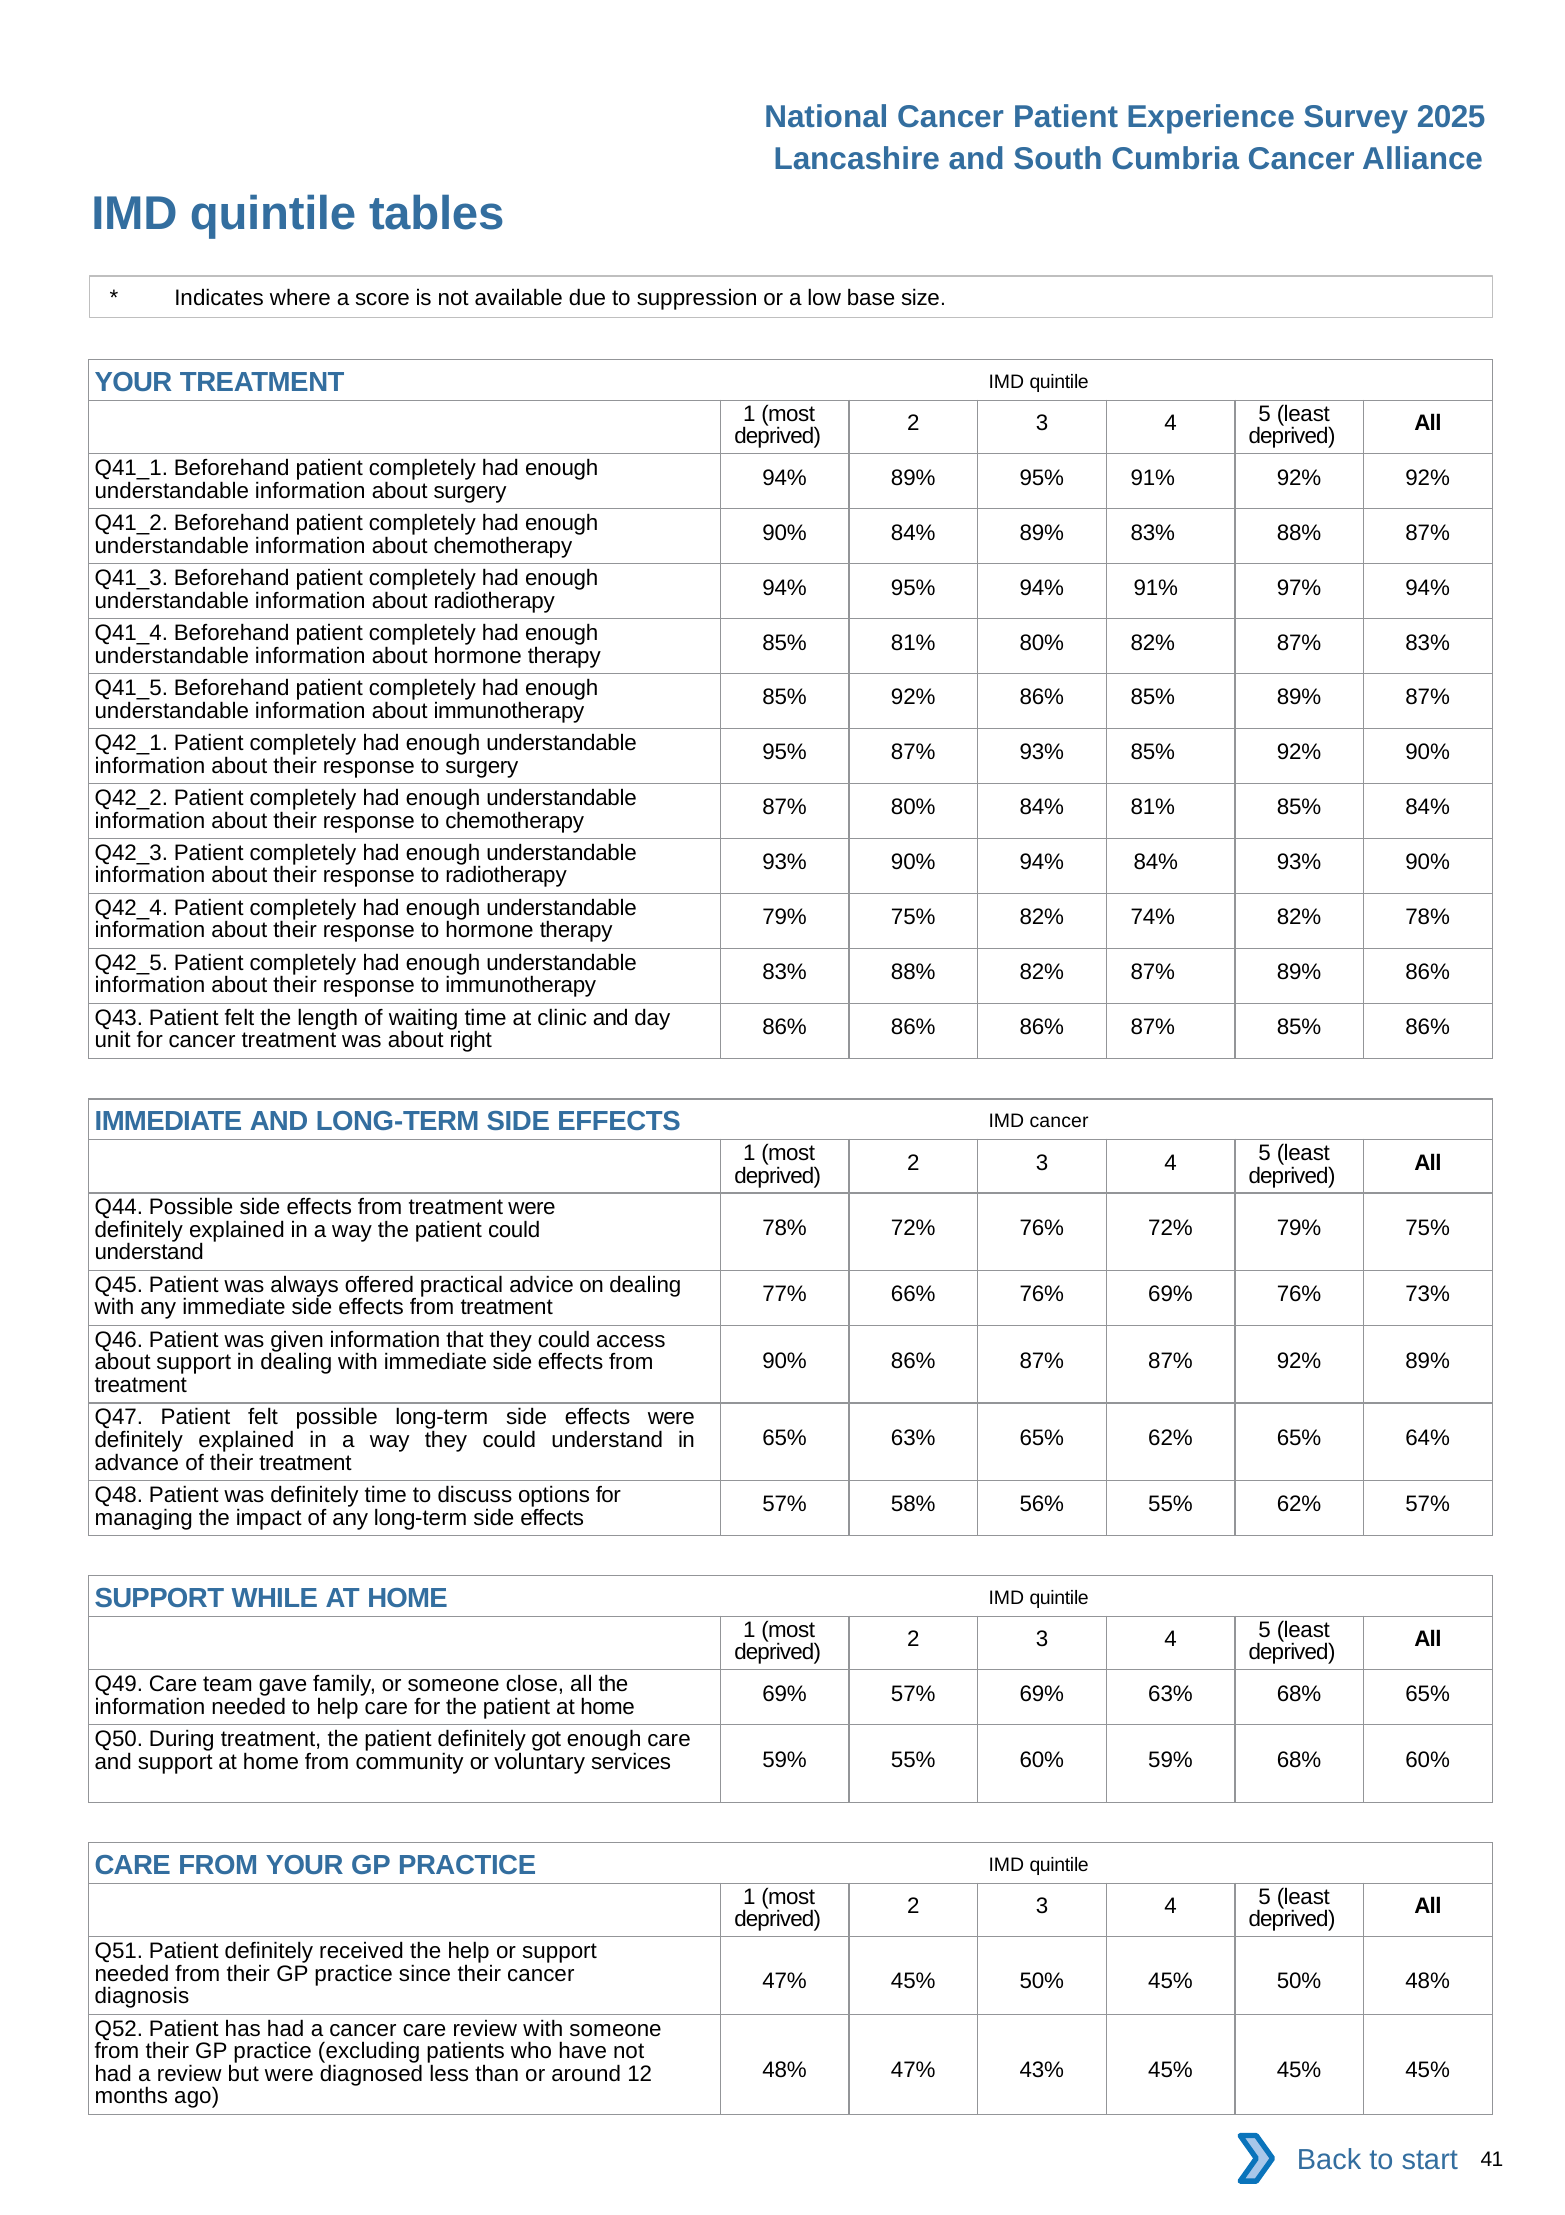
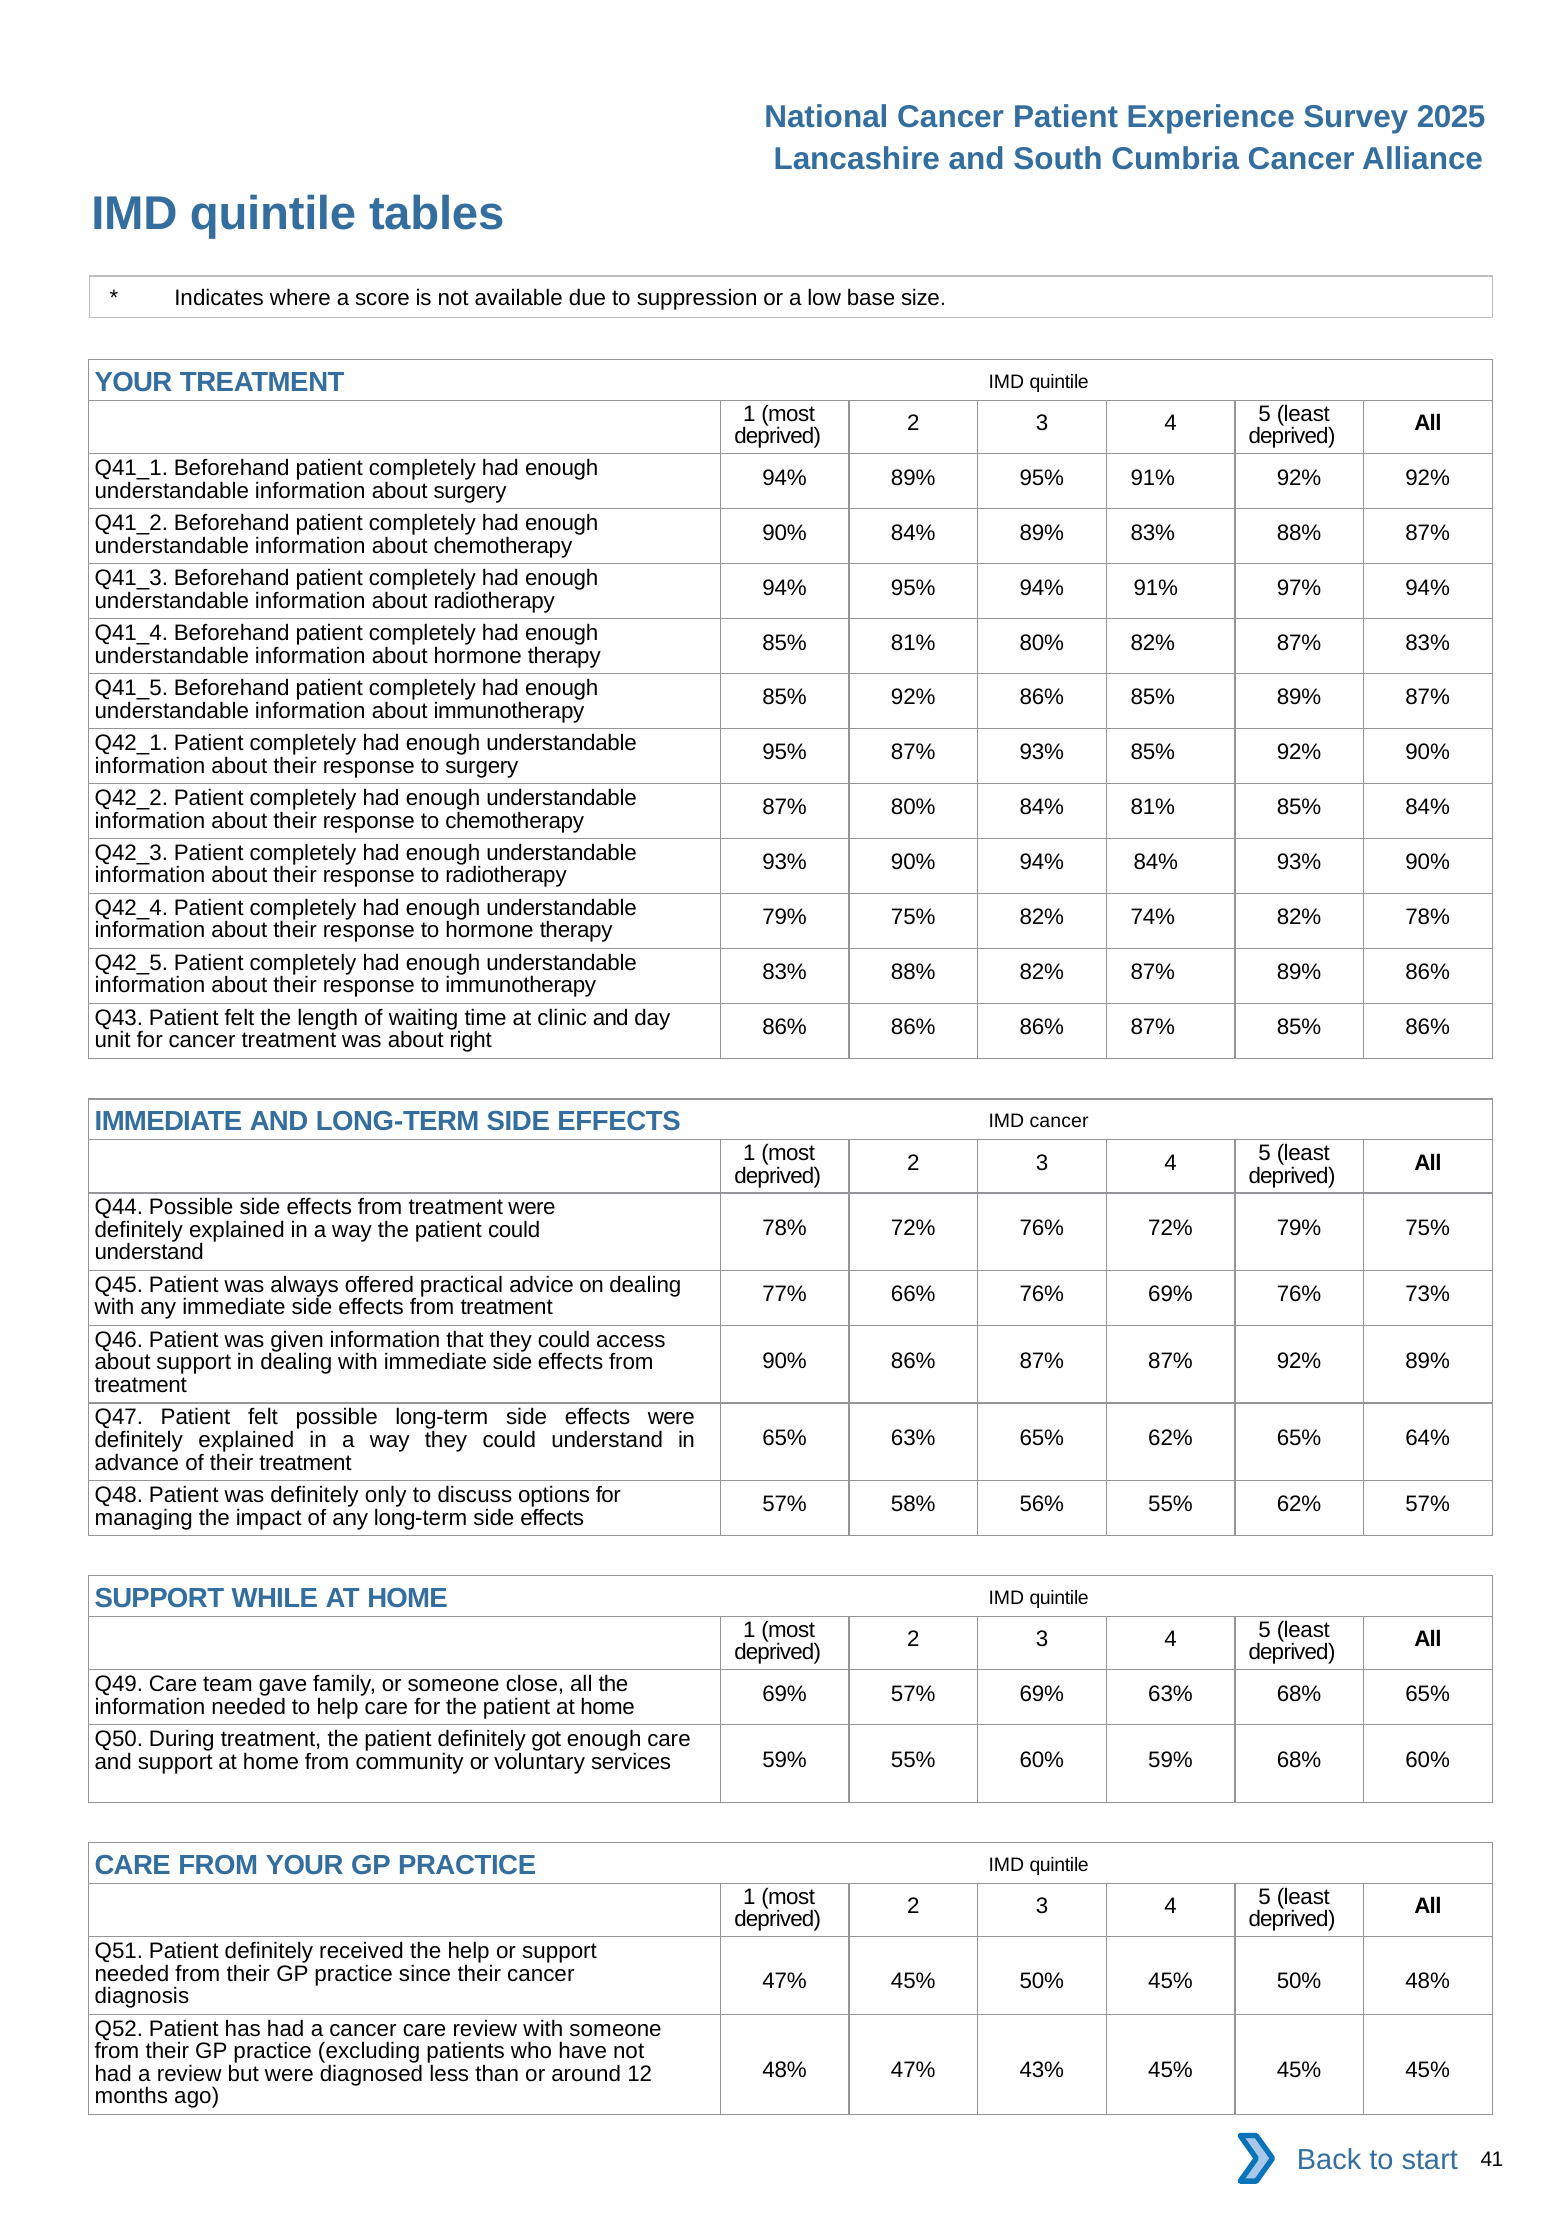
definitely time: time -> only (386, 1495)
